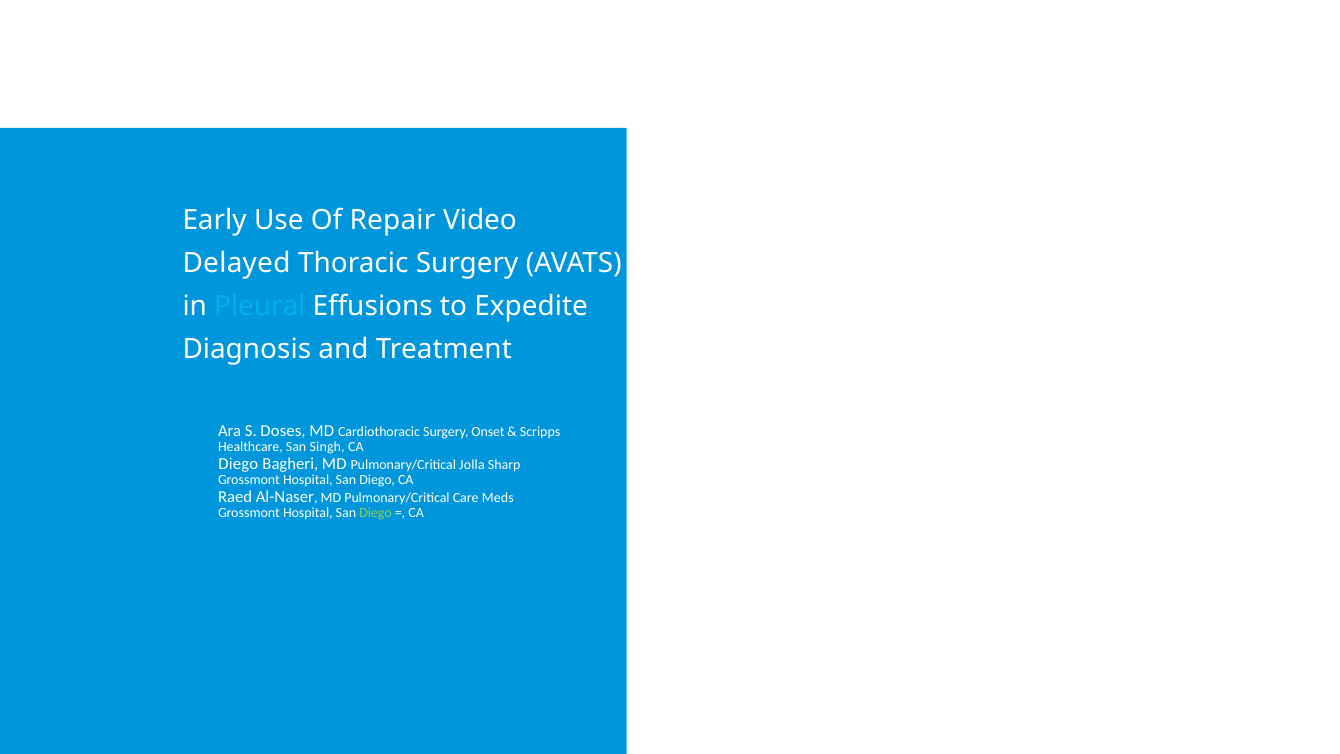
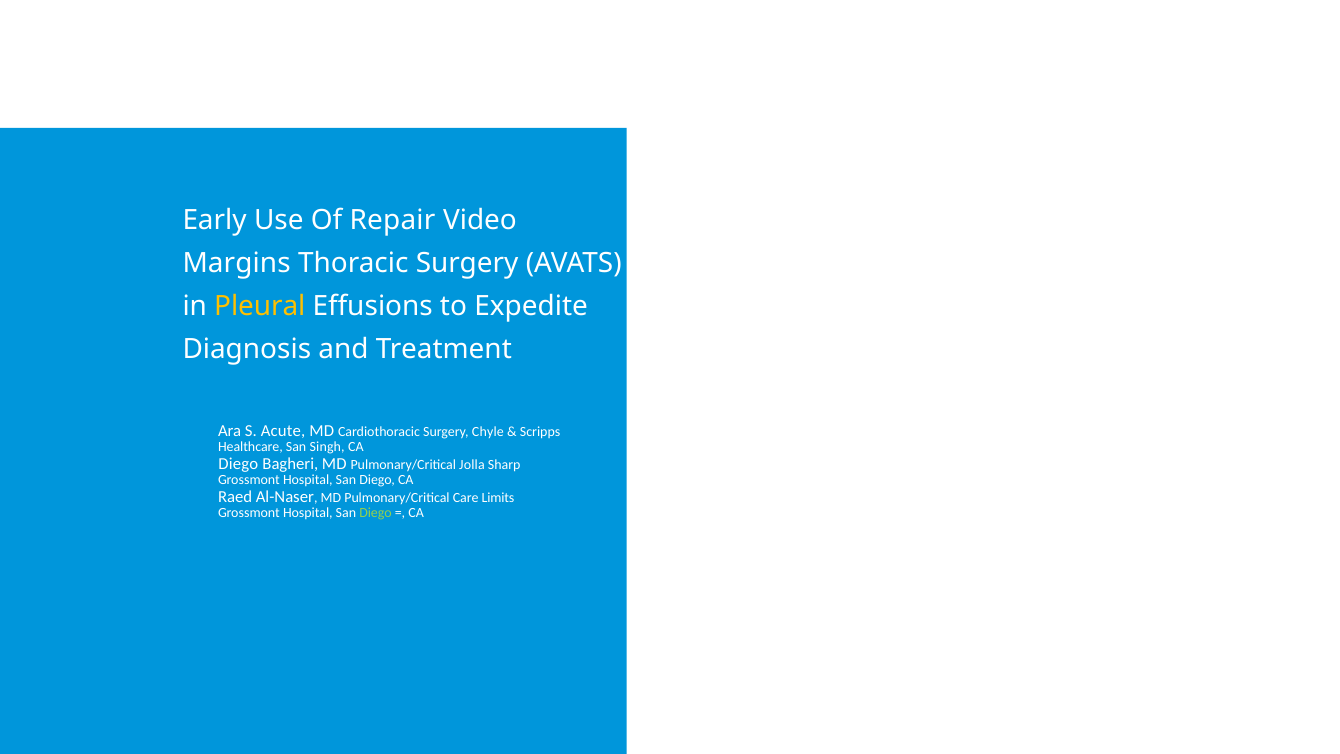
Delayed: Delayed -> Margins (237, 263)
Pleural colour: light blue -> yellow (260, 306)
Doses: Doses -> Acute (283, 430)
Onset: Onset -> Chyle (488, 431)
Meds: Meds -> Limits (498, 498)
